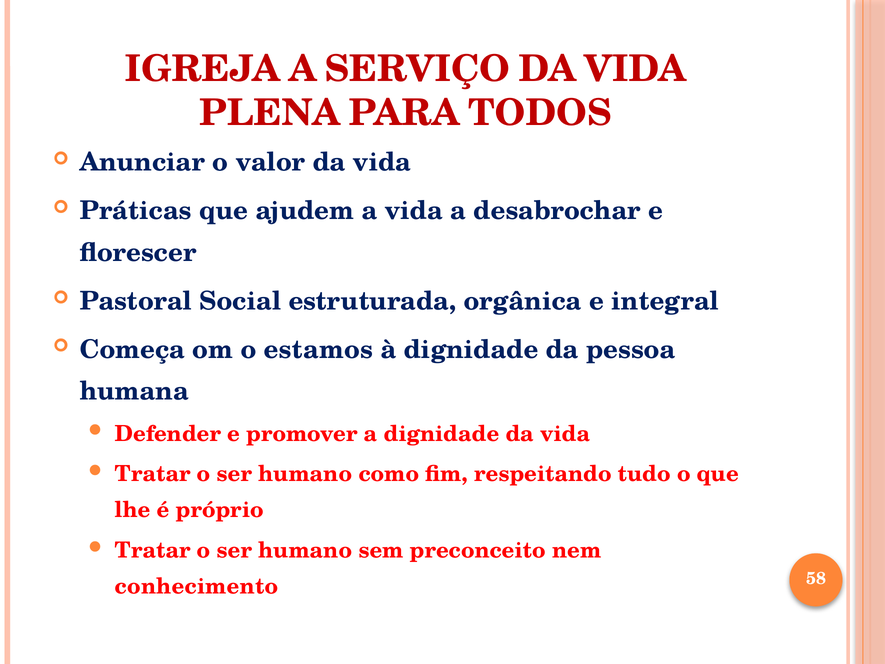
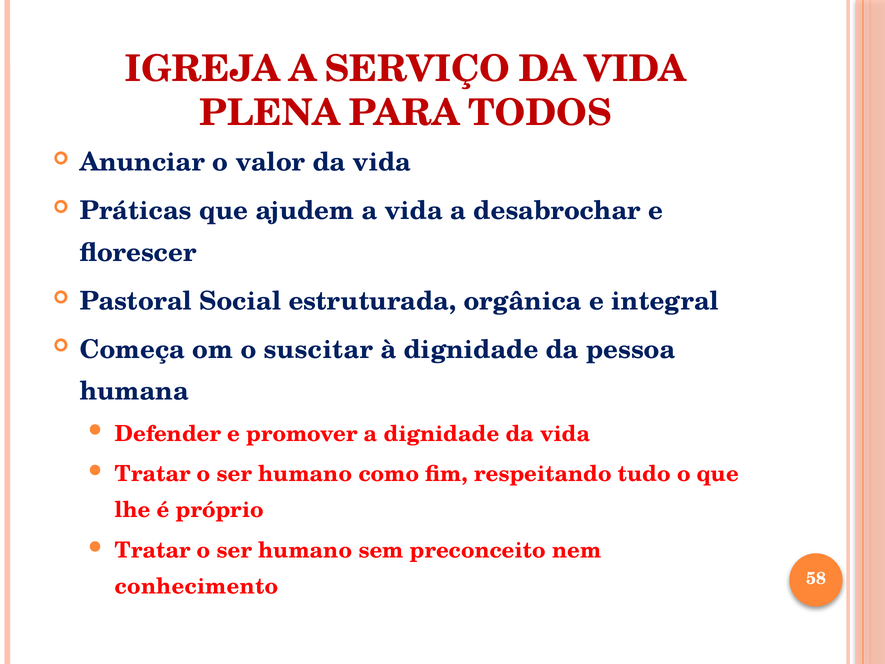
estamos: estamos -> suscitar (318, 349)
